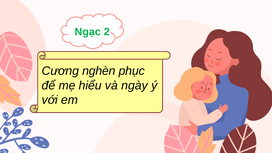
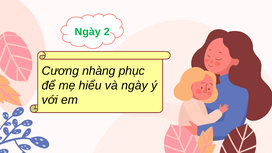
Ngạc: Ngạc -> Ngày (88, 32)
nghèn: nghèn -> nhàng (99, 71)
